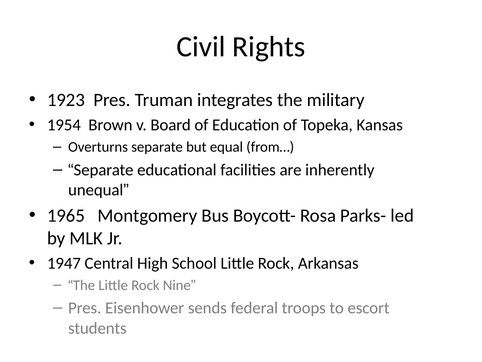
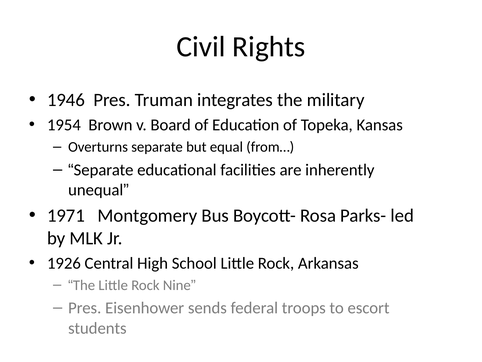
1923: 1923 -> 1946 (66, 100)
1965: 1965 -> 1971 (66, 215)
1947: 1947 -> 1926 (64, 263)
